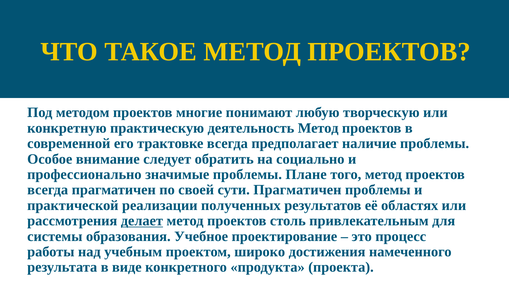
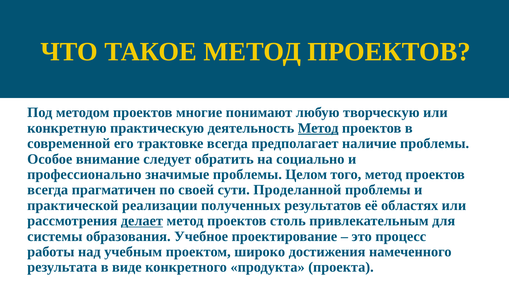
Метод underline: none -> present (318, 128)
Плане: Плане -> Целом (306, 175)
сути Прагматичен: Прагматичен -> Проделанной (297, 190)
